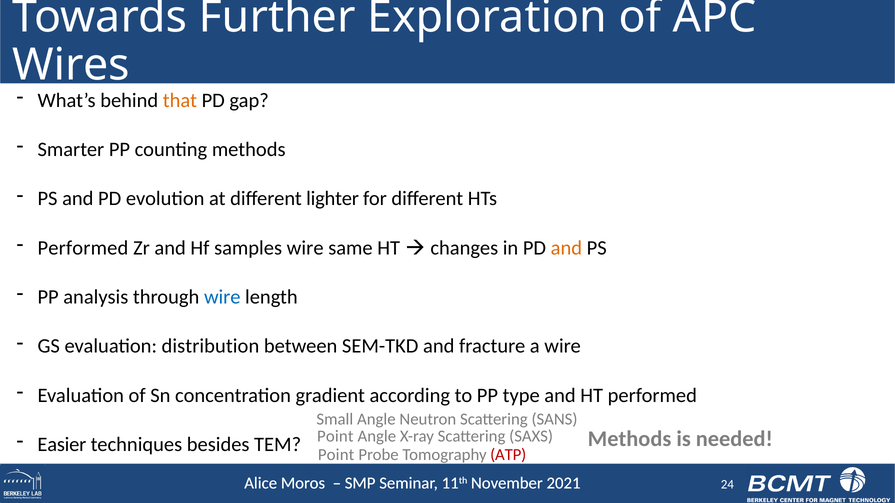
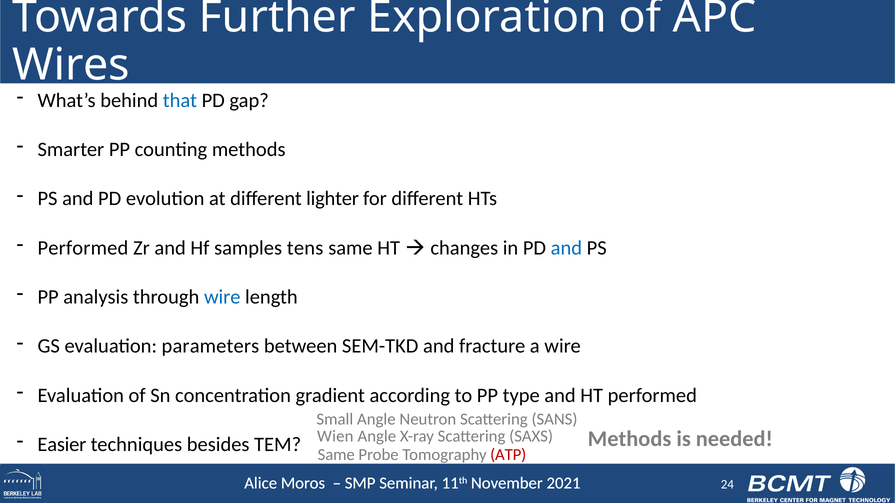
that colour: orange -> blue (180, 100)
samples wire: wire -> tens (305, 248)
and colour: orange -> blue (566, 248)
distribution: distribution -> parameters (210, 346)
Point: Point -> Wien (335, 437)
Point: Point -> Same (336, 455)
